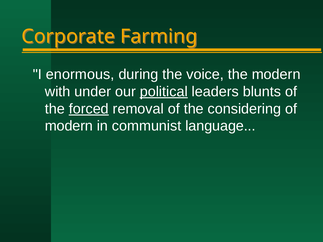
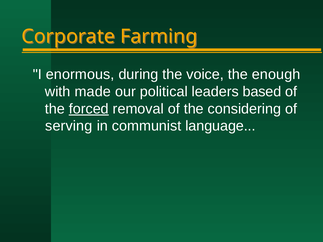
the modern: modern -> enough (276, 74)
under: under -> made (93, 92)
political underline: present -> none (164, 92)
blunts: blunts -> based (262, 92)
modern: modern -> serving (69, 126)
